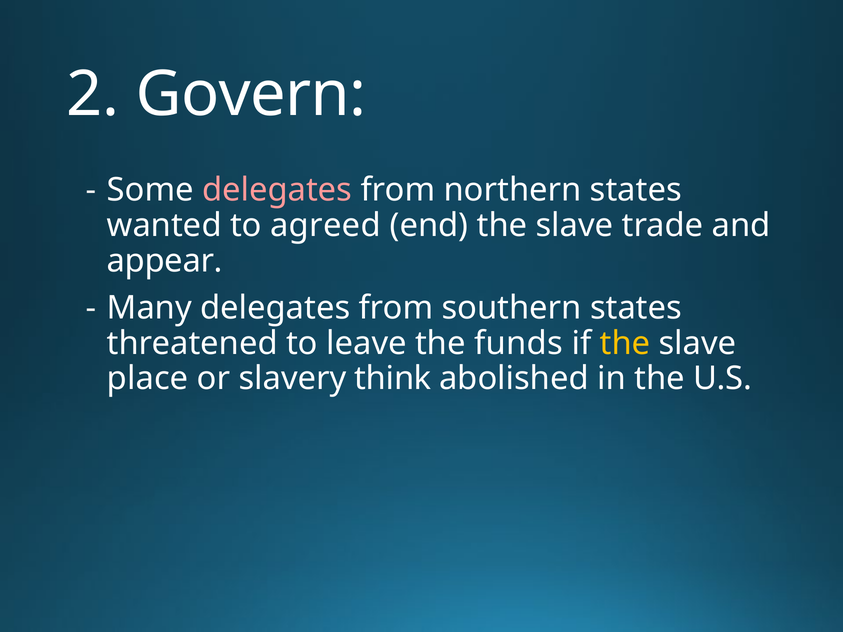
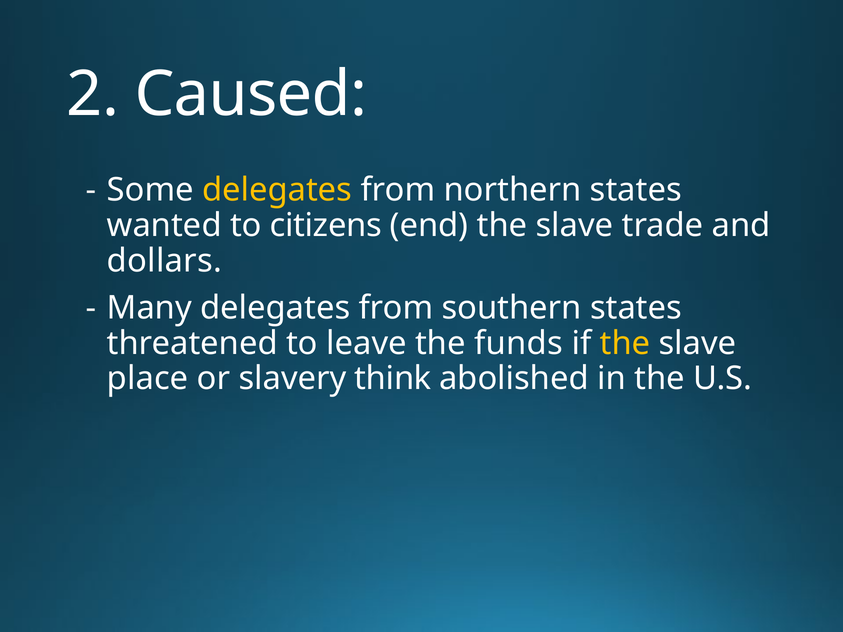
Govern: Govern -> Caused (251, 94)
delegates colour: pink -> yellow (277, 190)
agreed: agreed -> citizens (326, 225)
appear: appear -> dollars (164, 261)
